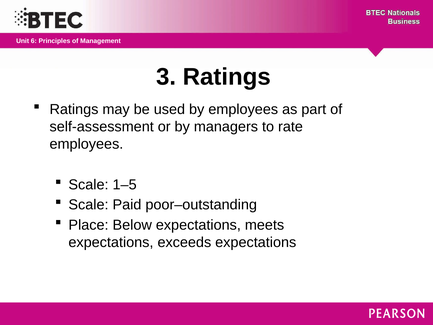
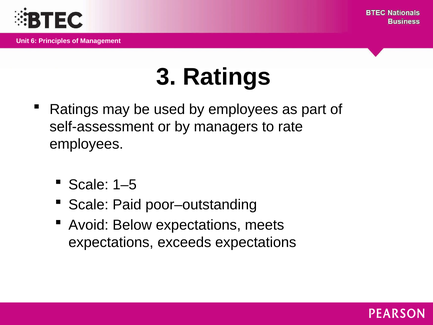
Place: Place -> Avoid (89, 225)
